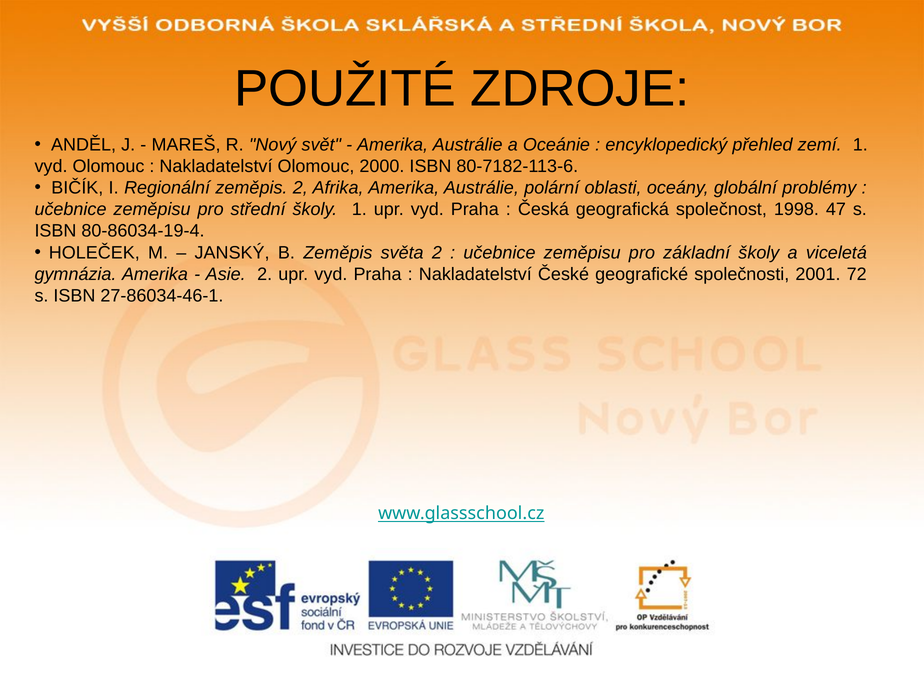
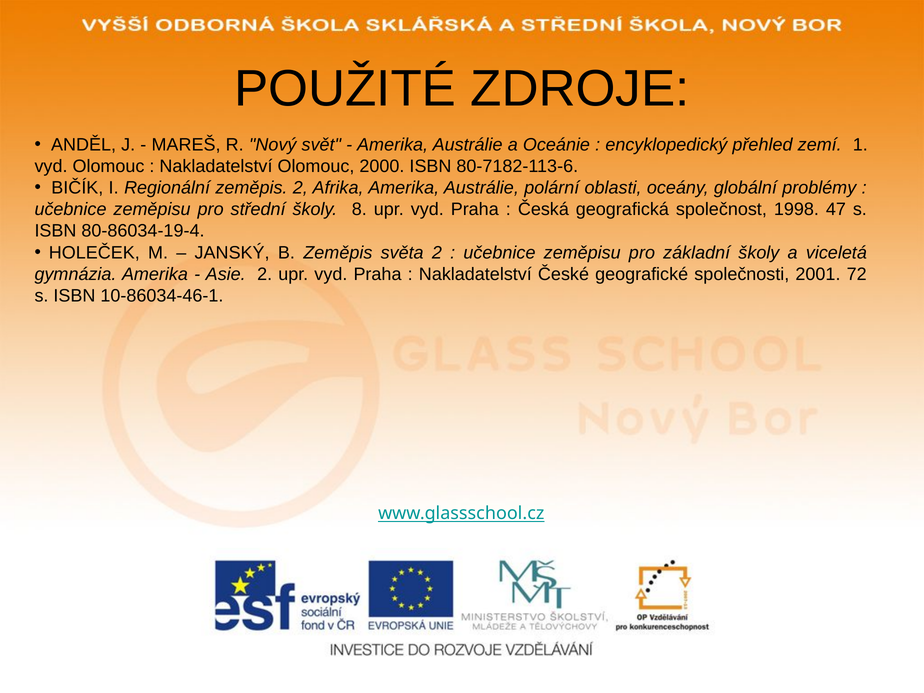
školy 1: 1 -> 8 (359, 209)
27-86034-46-1: 27-86034-46-1 -> 10-86034-46-1 (162, 296)
